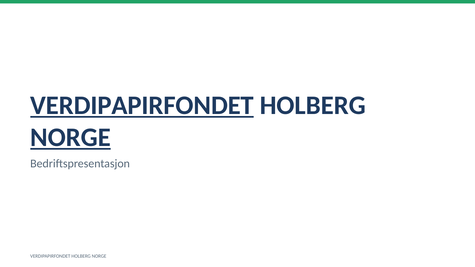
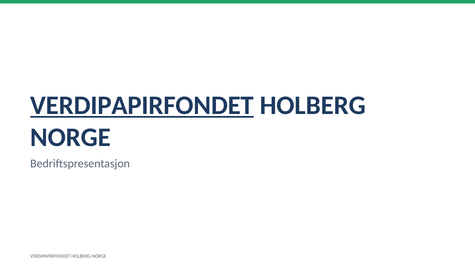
NORGE underline: present -> none (70, 137)
